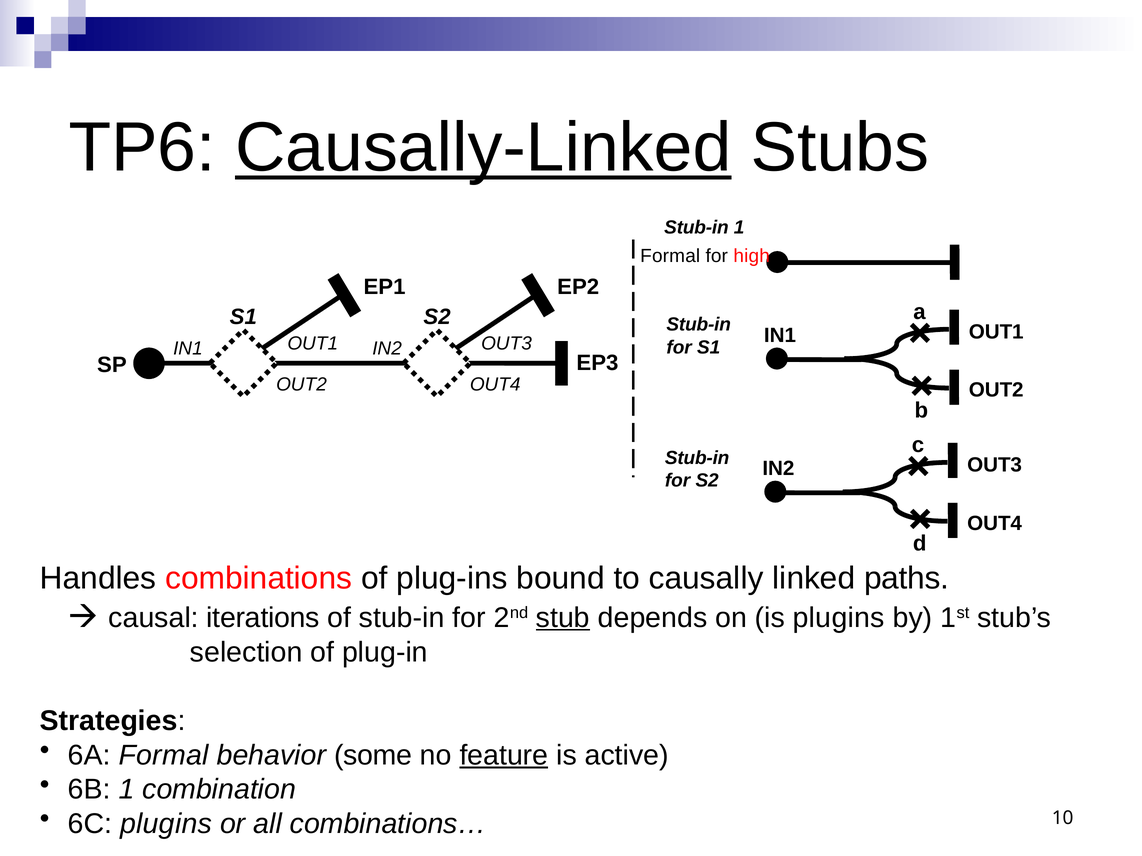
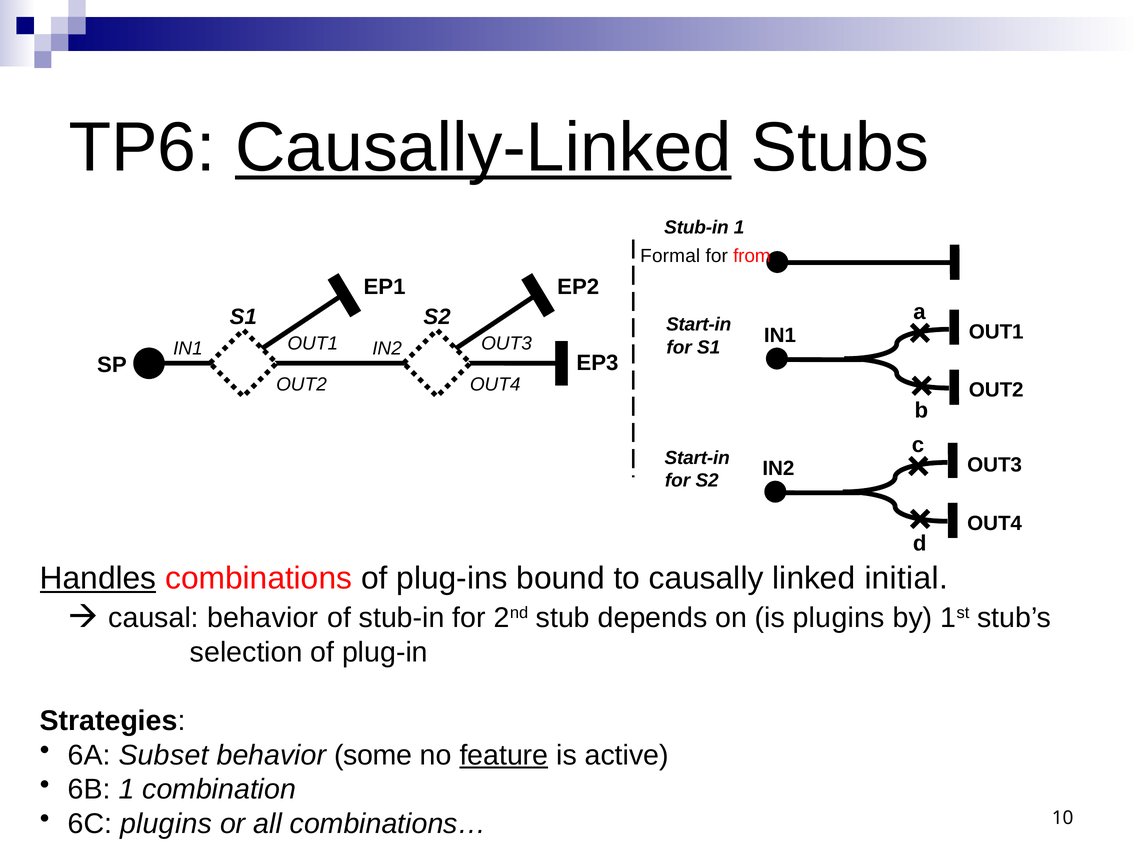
high: high -> from (752, 256)
Stub-in: Stub-in -> Start-in (699, 325)
Stub-in: Stub-in -> Start-in (697, 458)
Handles underline: none -> present (98, 579)
paths: paths -> initial (906, 579)
causal iterations: iterations -> behavior (263, 618)
stub underline: present -> none (563, 618)
6A Formal: Formal -> Subset (164, 756)
